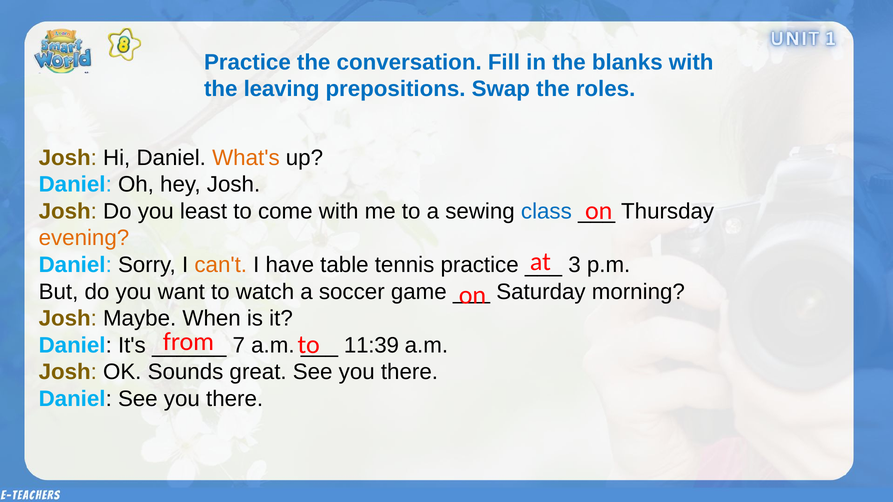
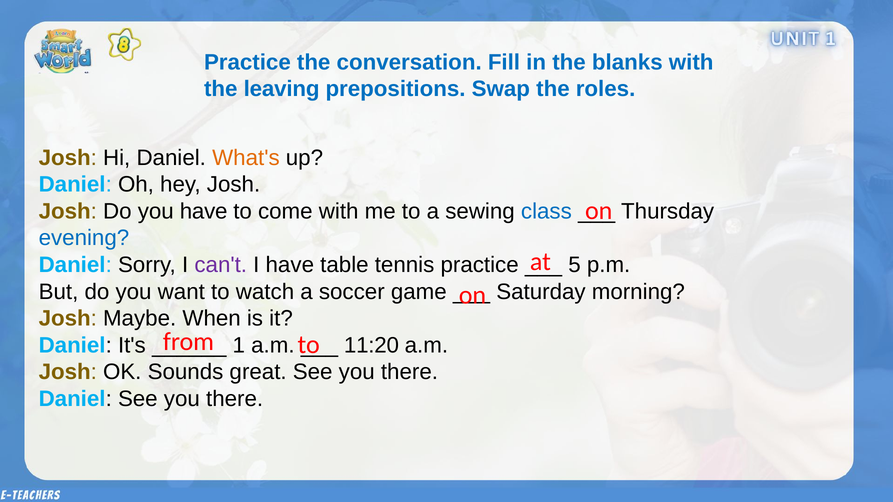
you least: least -> have (204, 211)
evening colour: orange -> blue (84, 238)
can't colour: orange -> purple (221, 265)
3: 3 -> 5 (575, 265)
7: 7 -> 1 (239, 345)
11:39: 11:39 -> 11:20 (371, 345)
